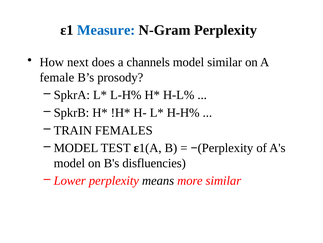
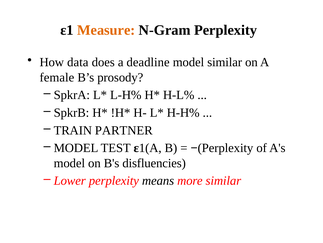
Measure colour: blue -> orange (106, 30)
next: next -> data (78, 62)
channels: channels -> deadline (148, 62)
FEMALES: FEMALES -> PARTNER (124, 130)
